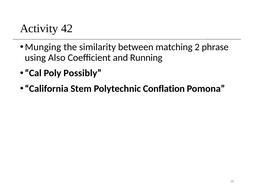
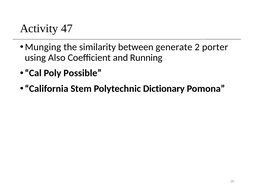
42: 42 -> 47 (67, 28)
matching: matching -> generate (174, 47)
phrase: phrase -> porter (215, 47)
Possibly: Possibly -> Possible (83, 73)
Conflation: Conflation -> Dictionary (164, 89)
